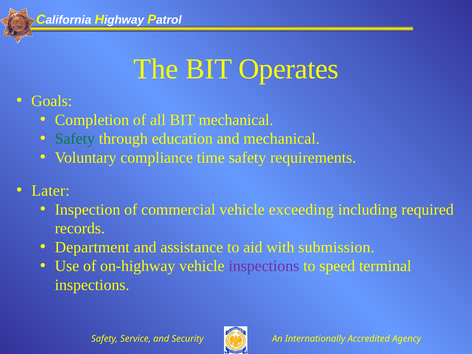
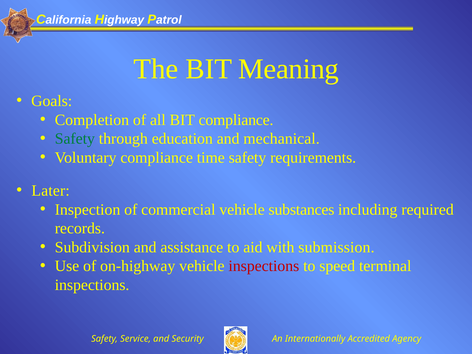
Operates: Operates -> Meaning (289, 69)
BIT mechanical: mechanical -> compliance (236, 120)
exceeding: exceeding -> substances (301, 209)
Department: Department -> Subdivision (92, 247)
inspections colour: purple -> red (264, 266)
